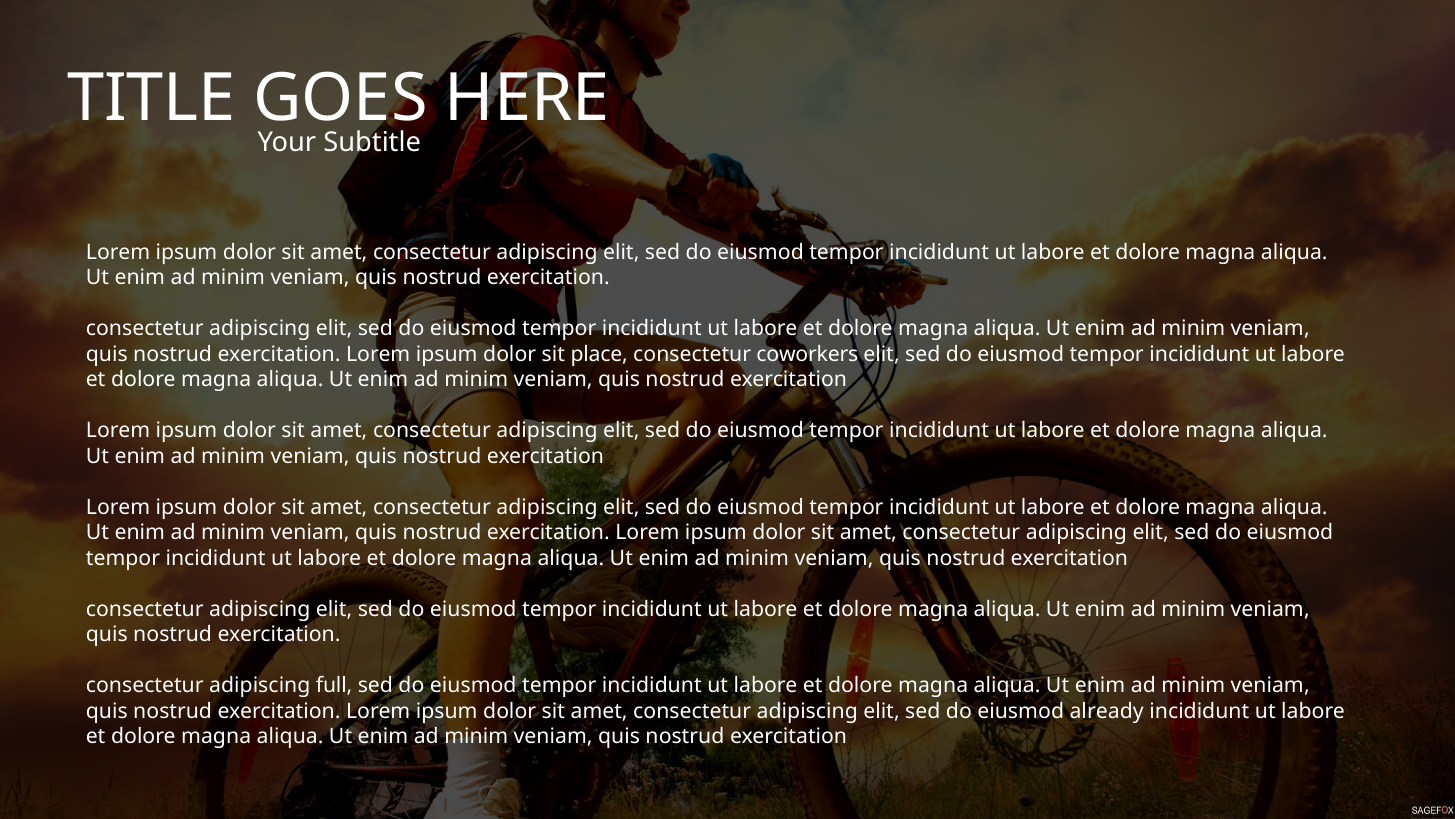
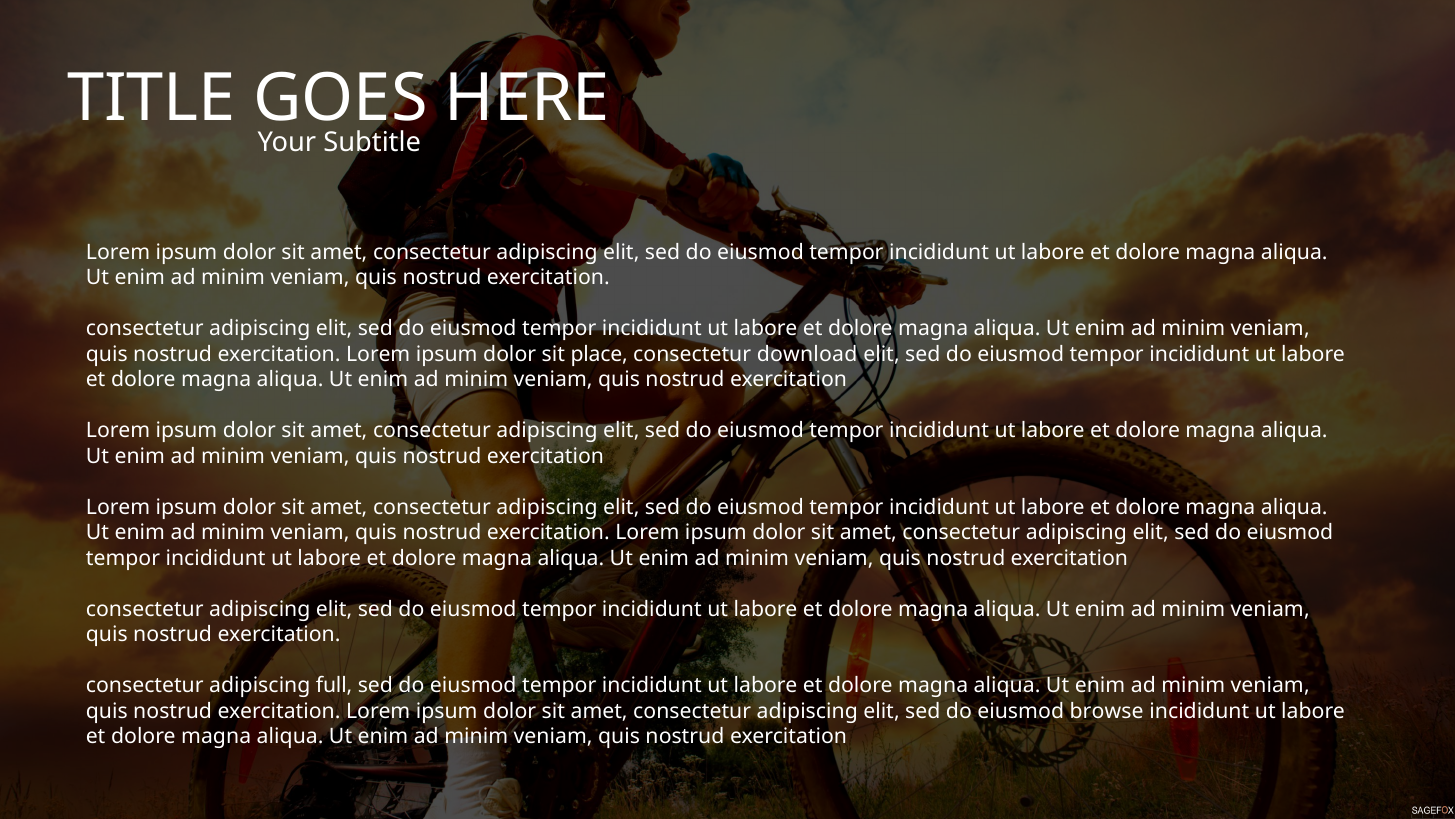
coworkers: coworkers -> download (807, 354)
already: already -> browse (1107, 711)
